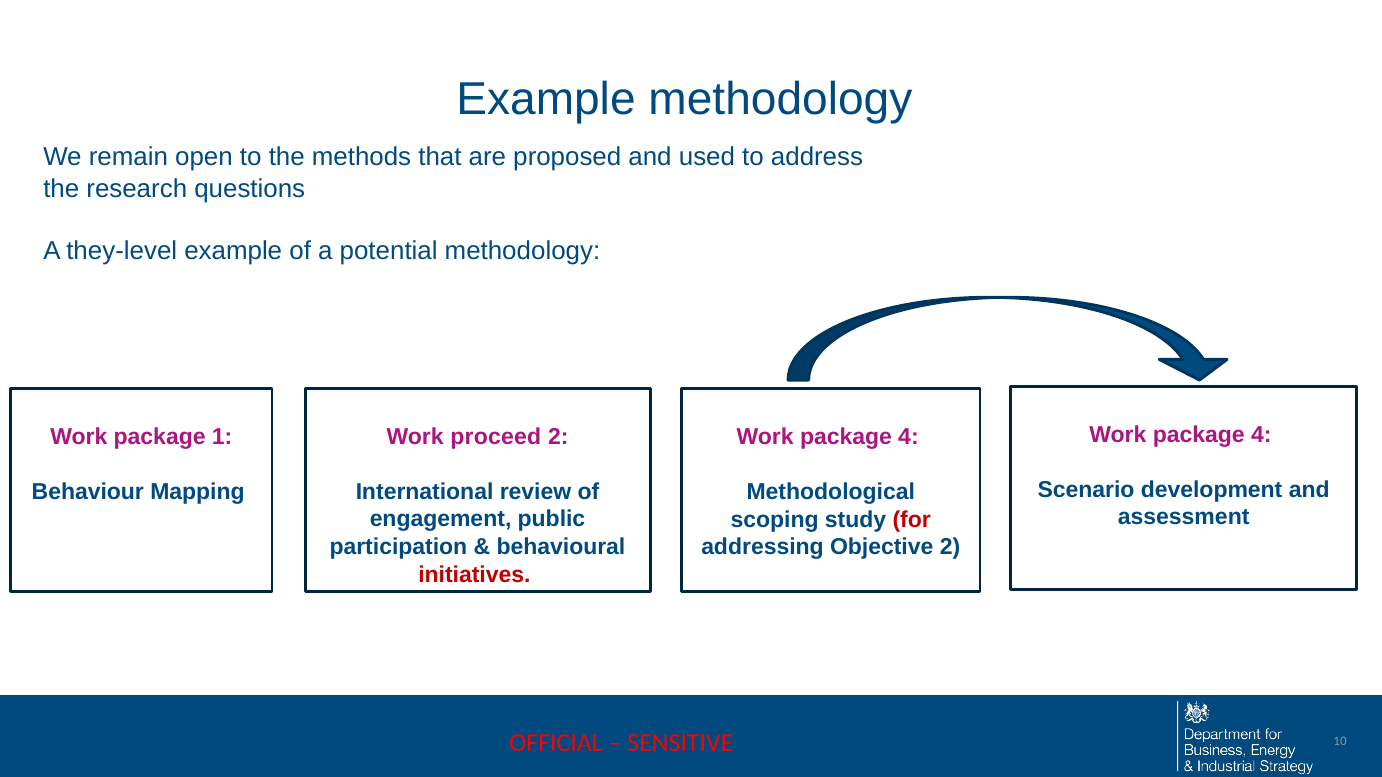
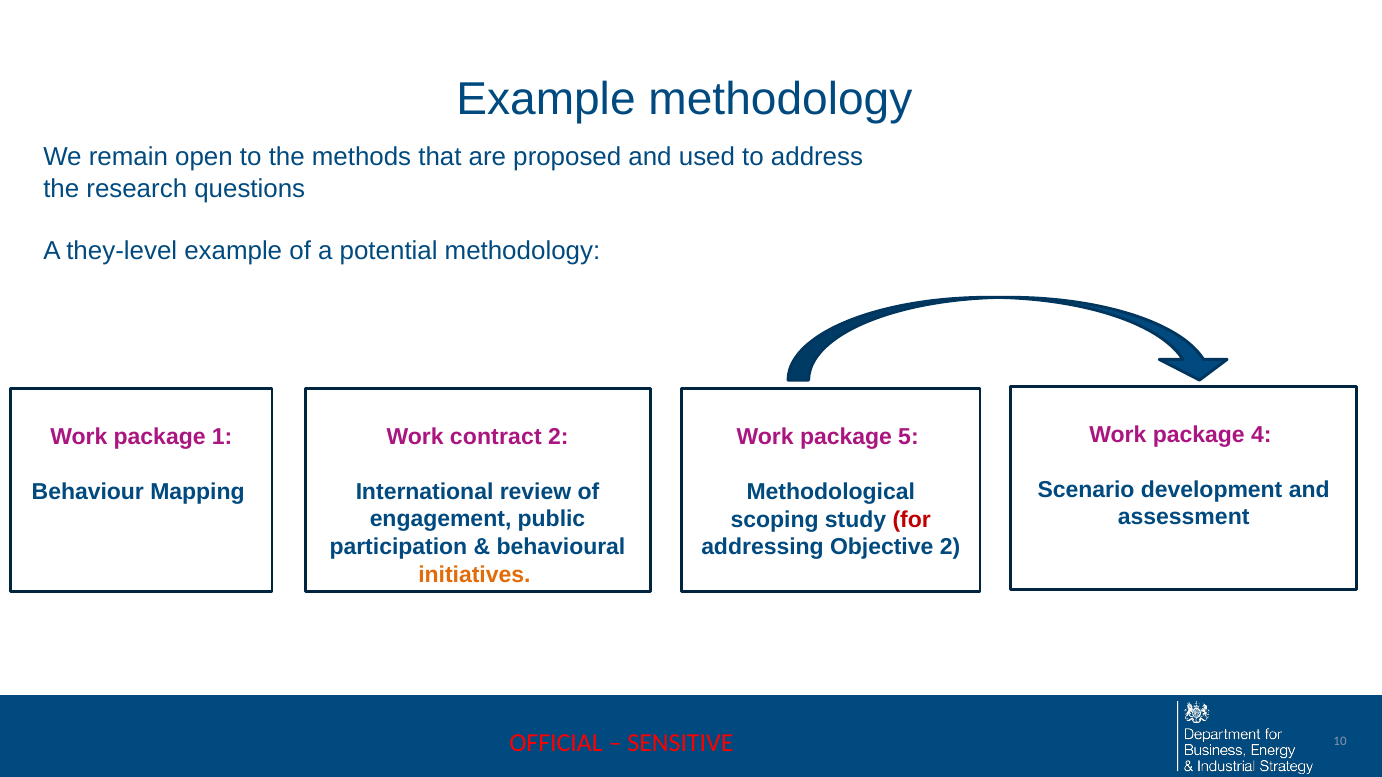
proceed: proceed -> contract (496, 437)
4: 4 -> 5 (908, 437)
initiatives colour: red -> orange (474, 575)
